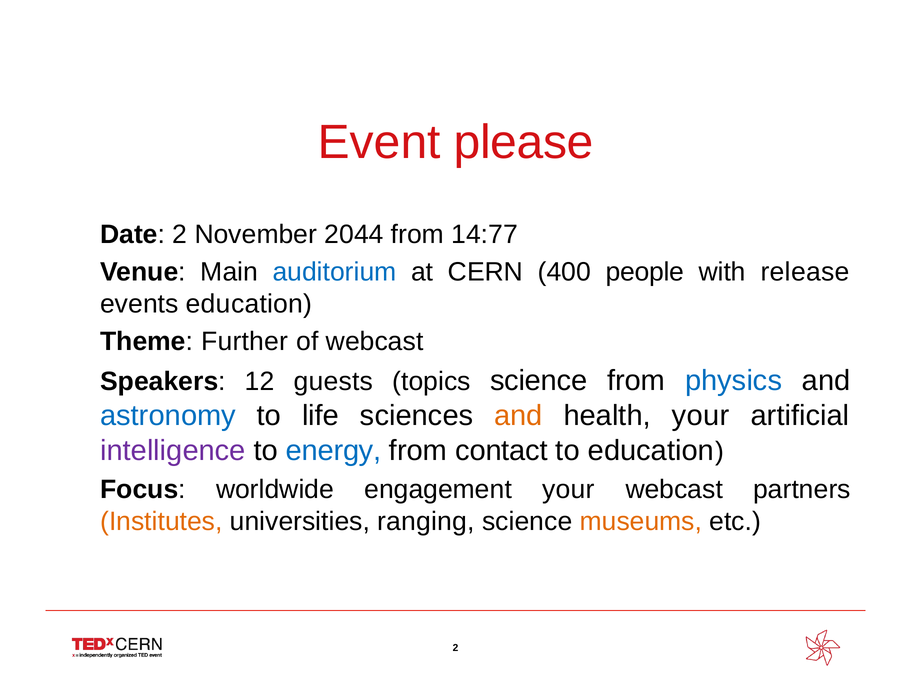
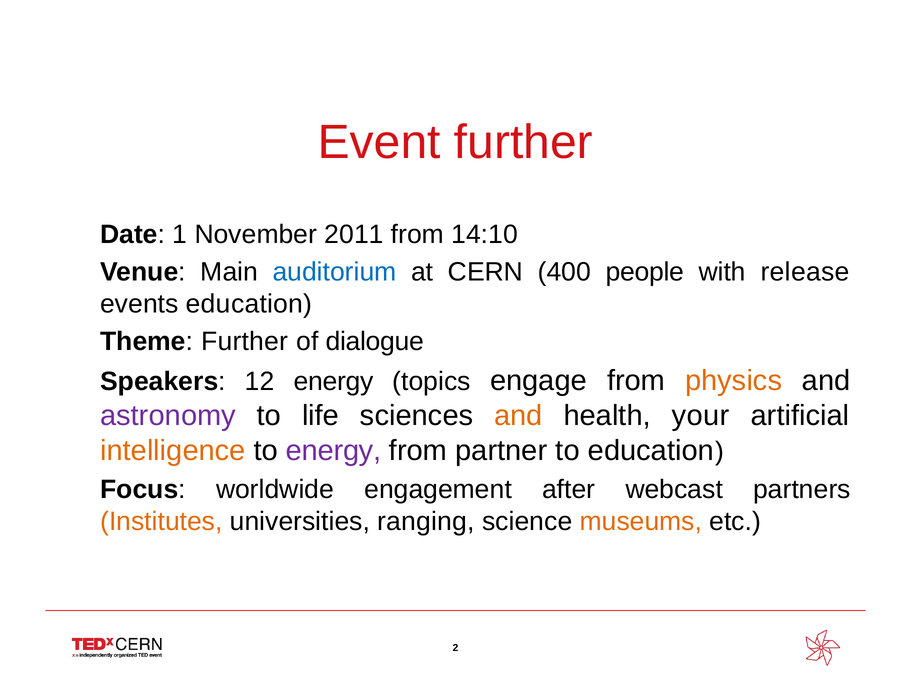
Event please: please -> further (523, 142)
Date 2: 2 -> 1 (180, 235)
2044: 2044 -> 2011 (354, 235)
14:77: 14:77 -> 14:10 (485, 235)
of webcast: webcast -> dialogue (375, 341)
12 guests: guests -> energy (334, 382)
topics science: science -> engage (538, 381)
physics colour: blue -> orange (734, 381)
astronomy colour: blue -> purple (168, 416)
intelligence colour: purple -> orange (173, 451)
energy colour: blue -> purple (334, 451)
contact: contact -> partner (501, 451)
engagement your: your -> after (569, 490)
